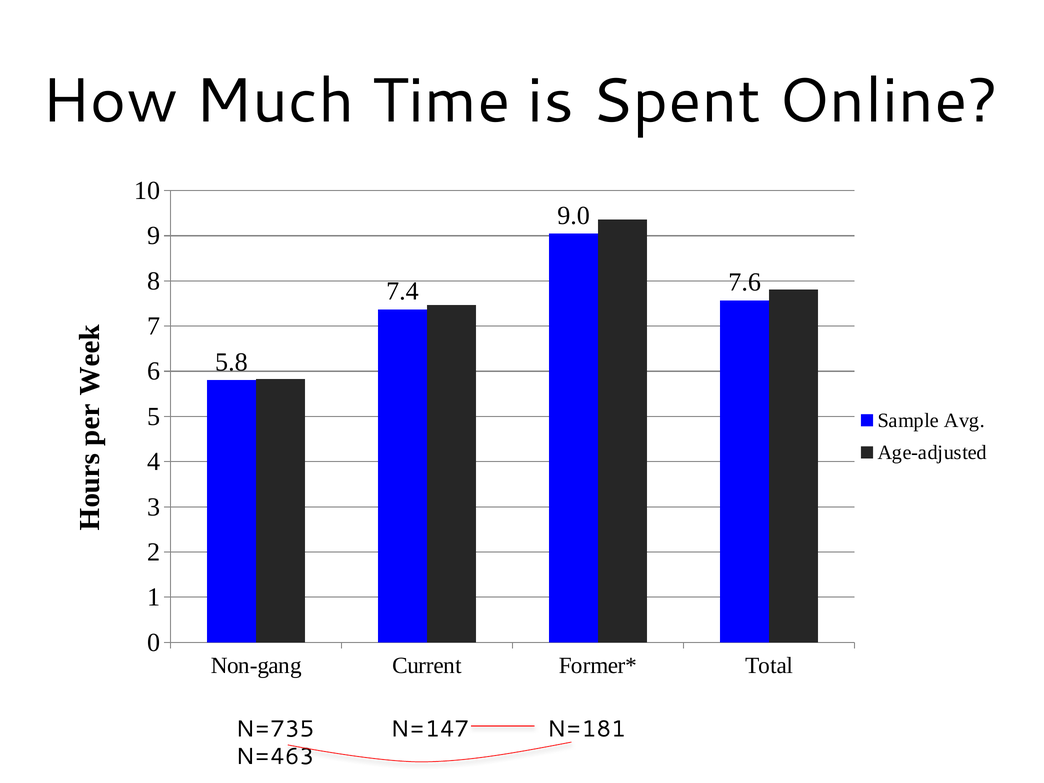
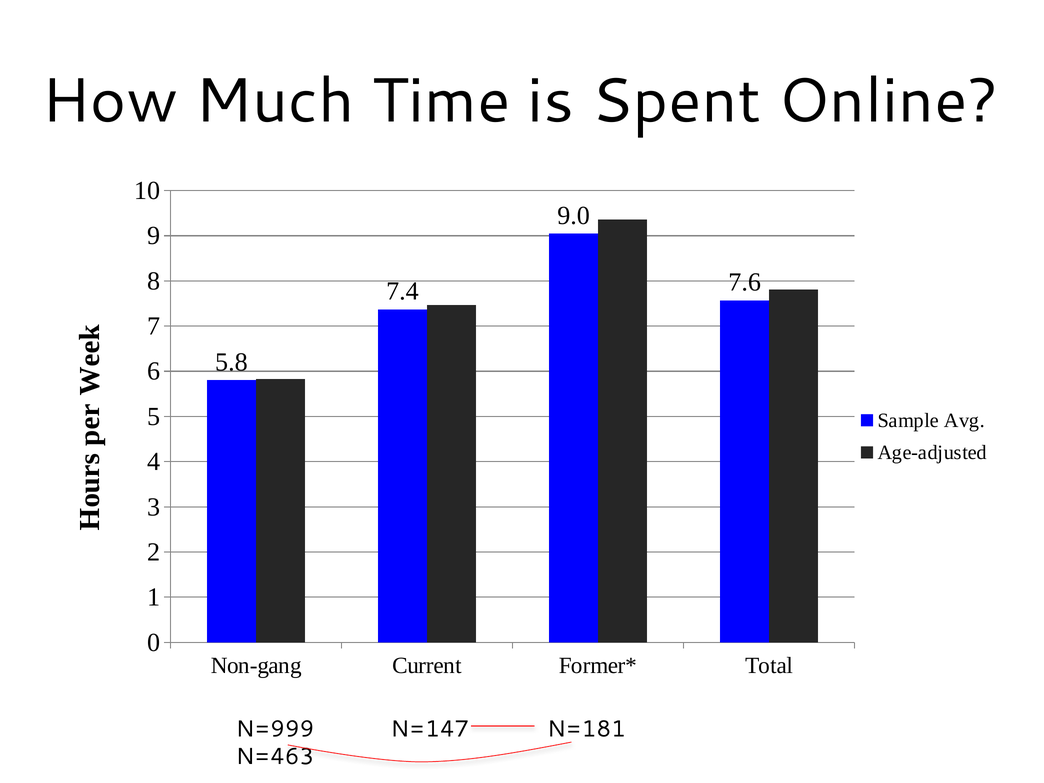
N=735: N=735 -> N=999 (275, 729)
